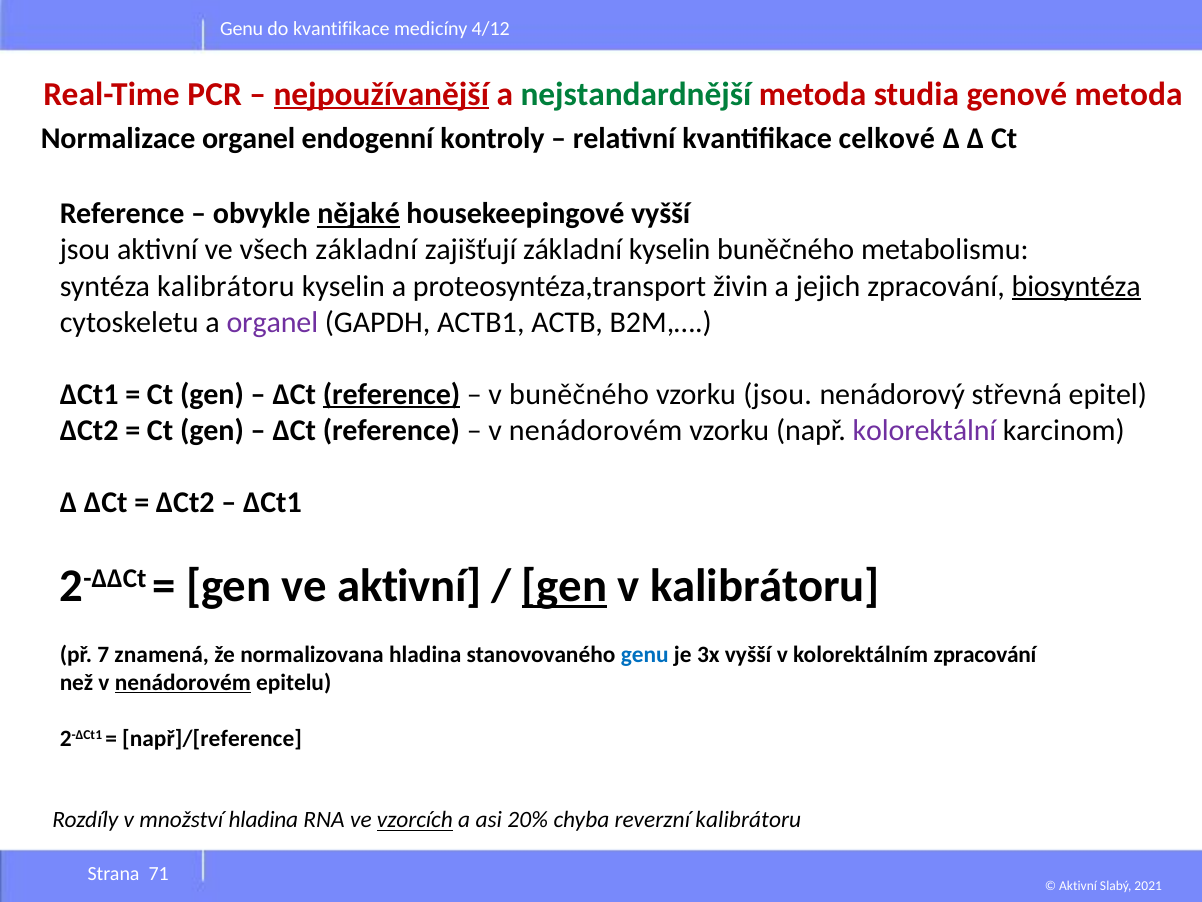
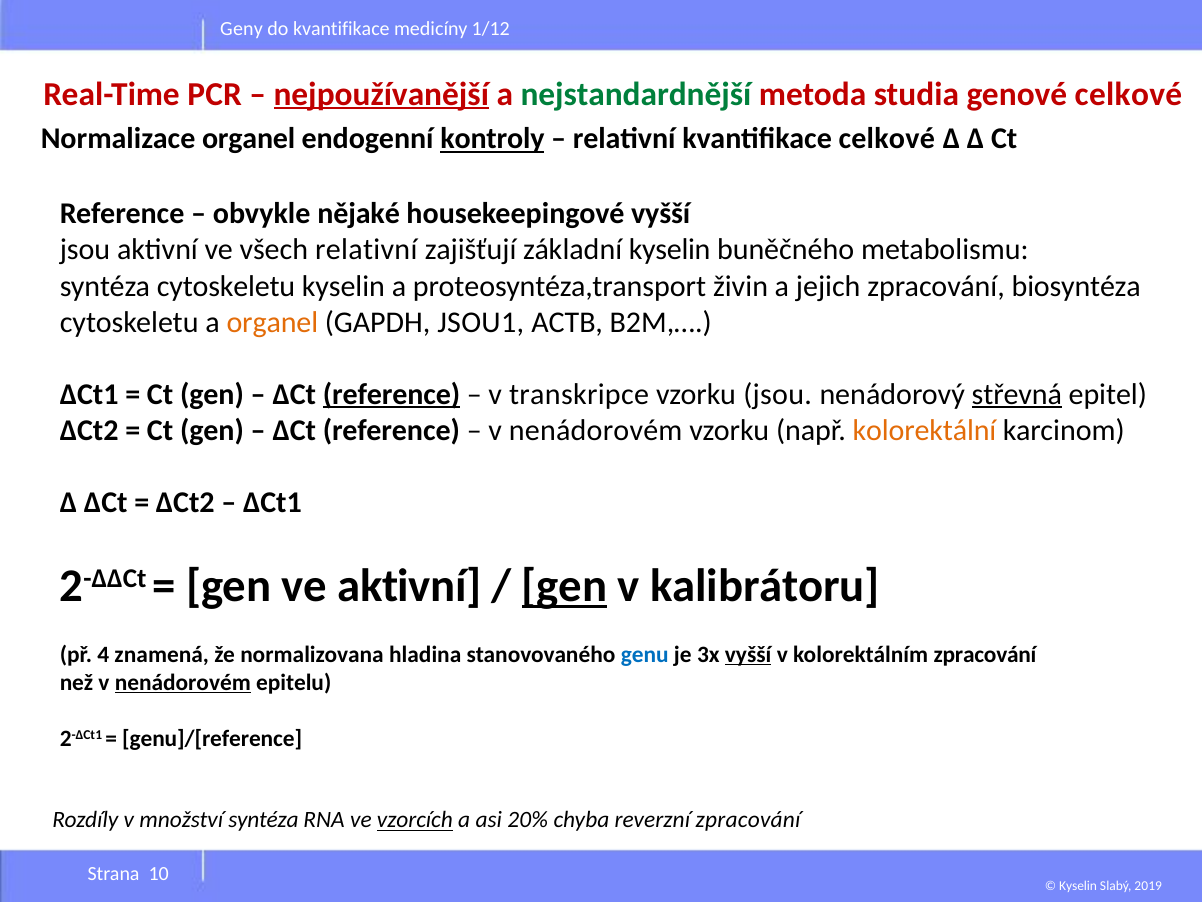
Genu: Genu -> Geny (242, 29)
4/12: 4/12 -> 1/12 (491, 29)
genové metoda: metoda -> celkové (1128, 94)
kontroly underline: none -> present (492, 139)
nějaké underline: present -> none (359, 214)
všech základní: základní -> relativní (366, 250)
syntéza kalibrátoru: kalibrátoru -> cytoskeletu (226, 286)
biosyntéza underline: present -> none (1076, 286)
organel colour: purple -> orange (272, 322)
ACTB1: ACTB1 -> JSOU1 (481, 322)
v buněčného: buněčného -> transkripce (579, 394)
střevná underline: none -> present (1017, 394)
kolorektální colour: purple -> orange (924, 430)
7: 7 -> 4 (103, 654)
vyšší underline: none -> present (748, 654)
např]/[reference: např]/[reference -> genu]/[reference (212, 738)
množství hladina: hladina -> syntéza (263, 820)
reverzní kalibrátoru: kalibrátoru -> zpracování (748, 820)
71: 71 -> 10 (159, 874)
Aktivní: Aktivní -> Kyselin (1078, 885)
2021: 2021 -> 2019 (1148, 885)
